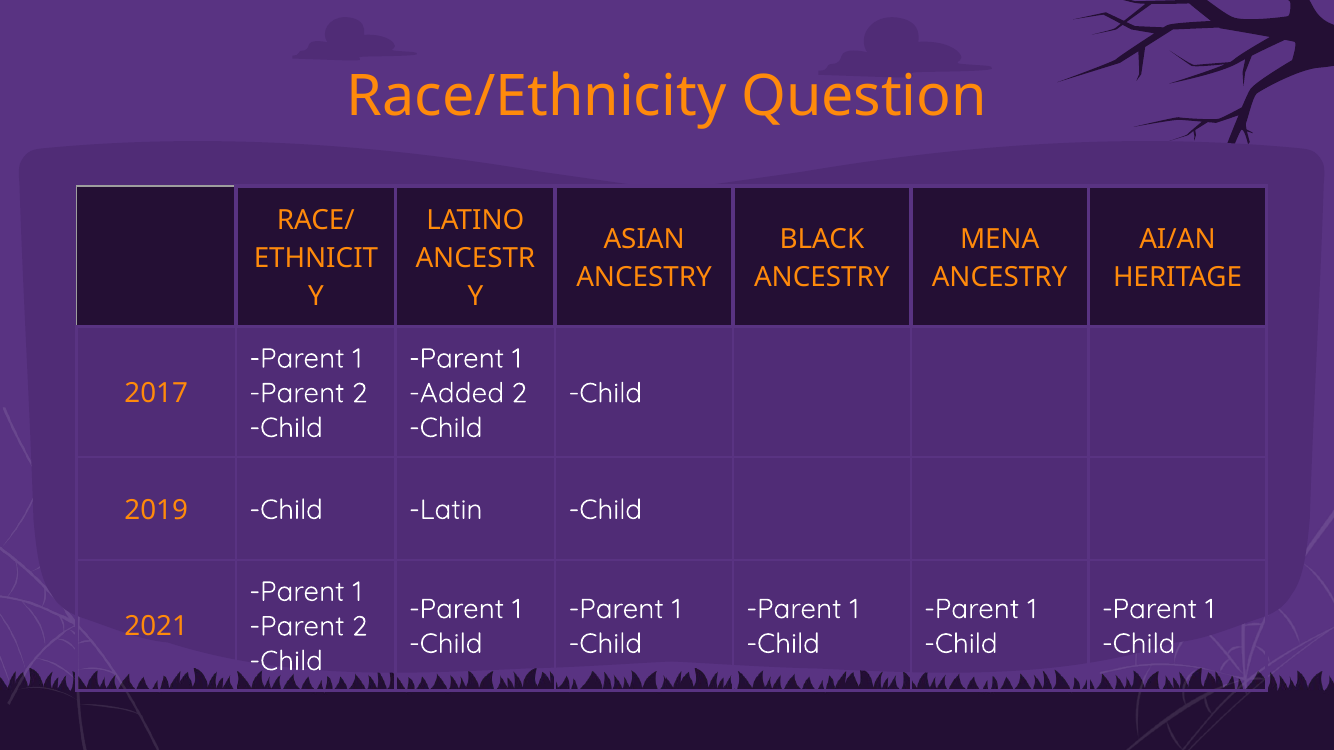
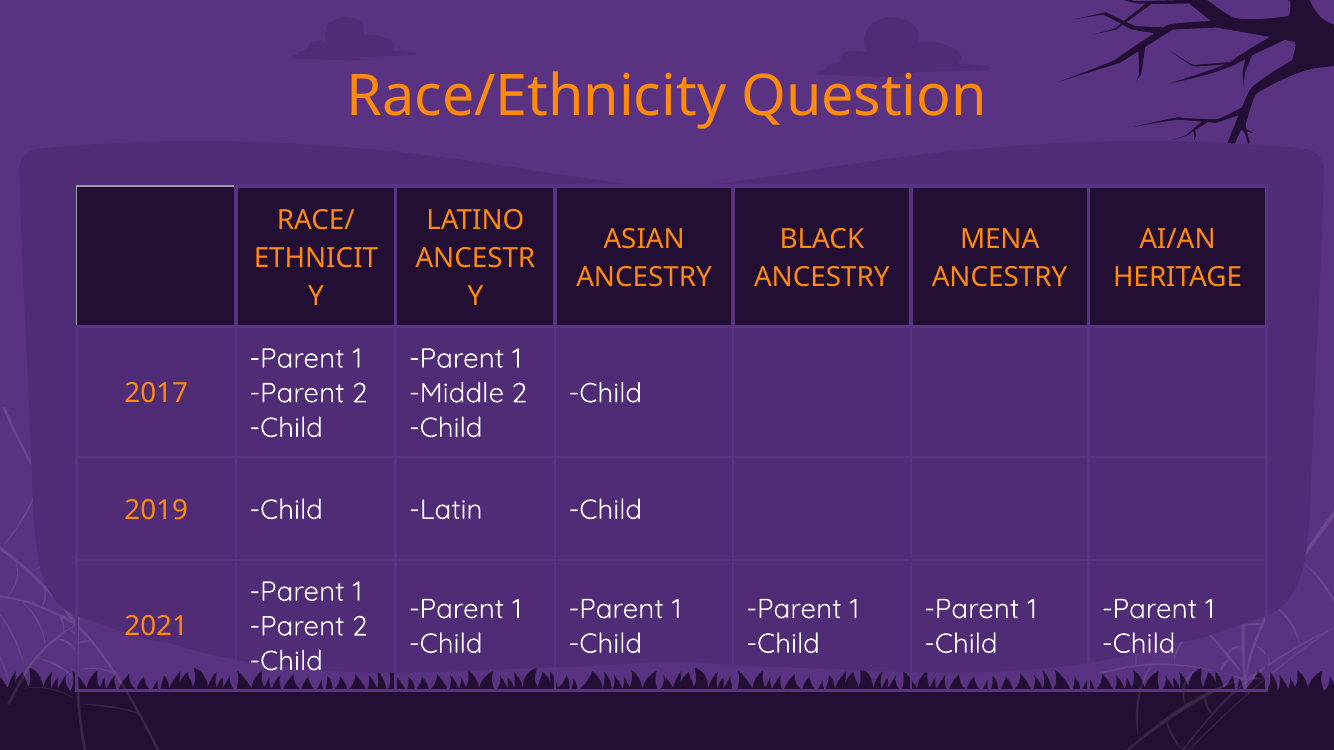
Added: Added -> Middle (457, 393)
